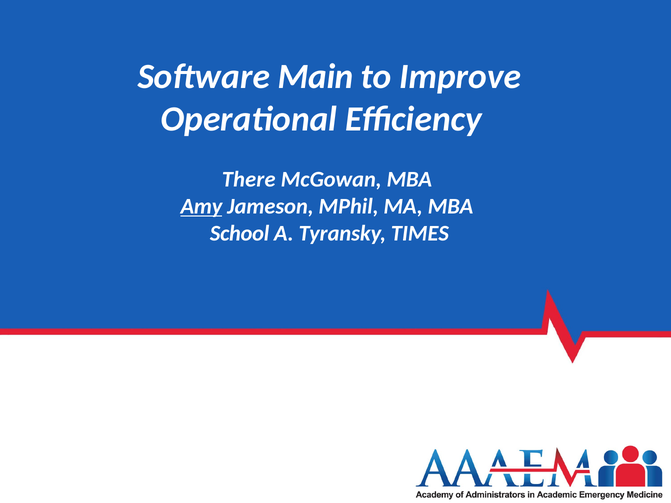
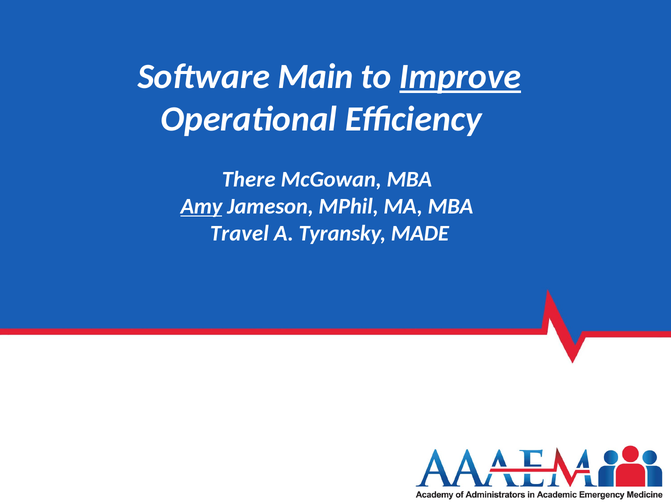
Improve underline: none -> present (460, 77)
School: School -> Travel (239, 233)
TIMES: TIMES -> MADE (420, 233)
